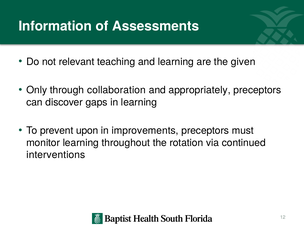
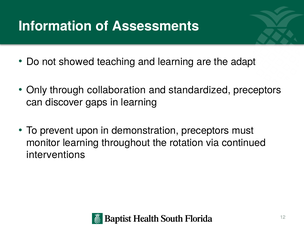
relevant: relevant -> showed (77, 62)
given: given -> adapt (243, 62)
appropriately: appropriately -> standardized (200, 90)
improvements: improvements -> demonstration (145, 131)
